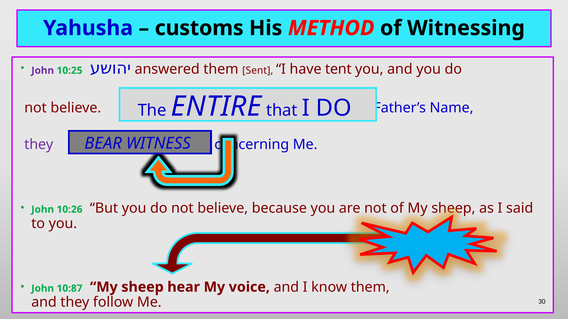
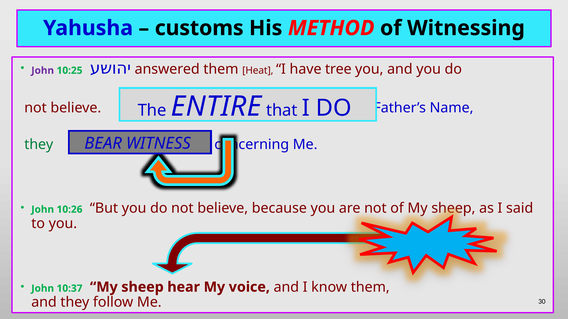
Sent: Sent -> Heat (258, 71)
tent: tent -> tree (338, 69)
they colour: purple -> green (39, 145)
10:87: 10:87 -> 10:37 (70, 289)
